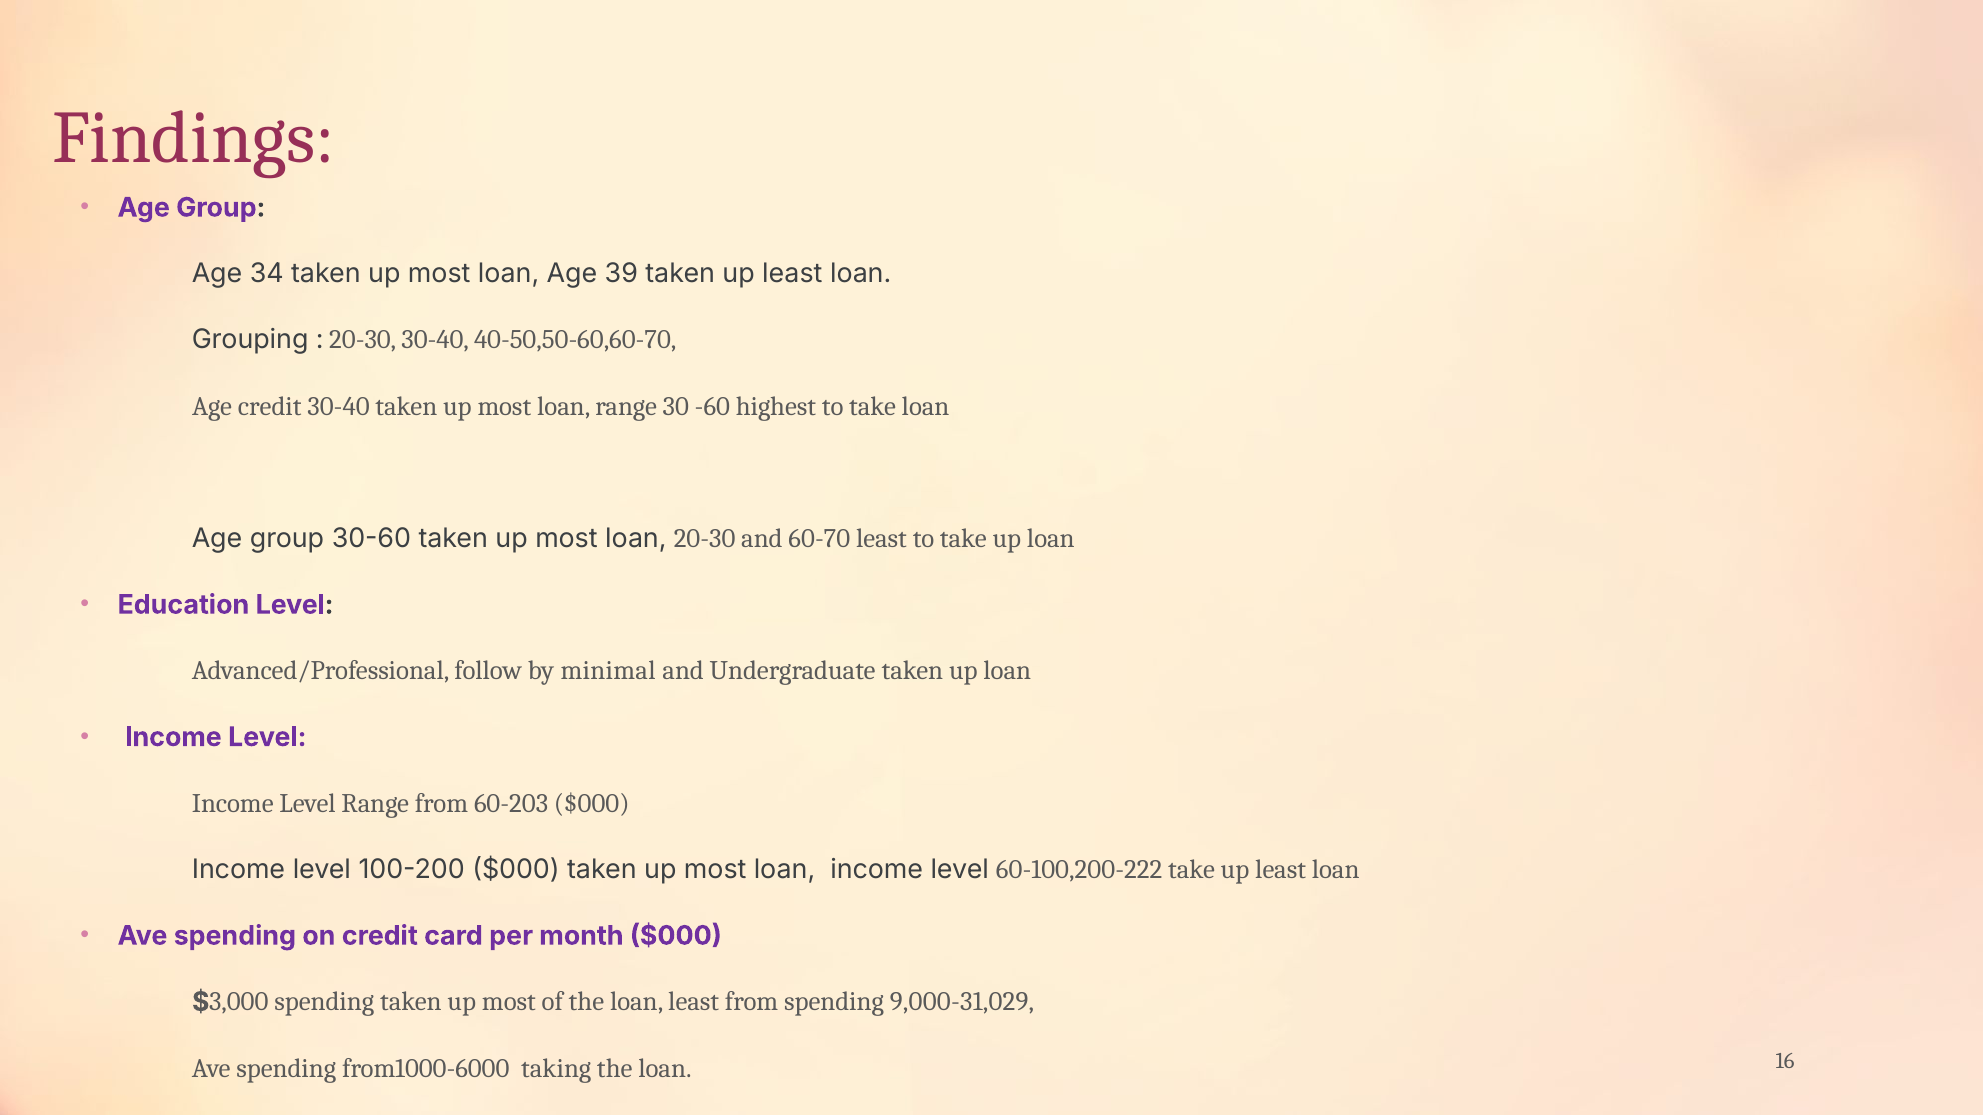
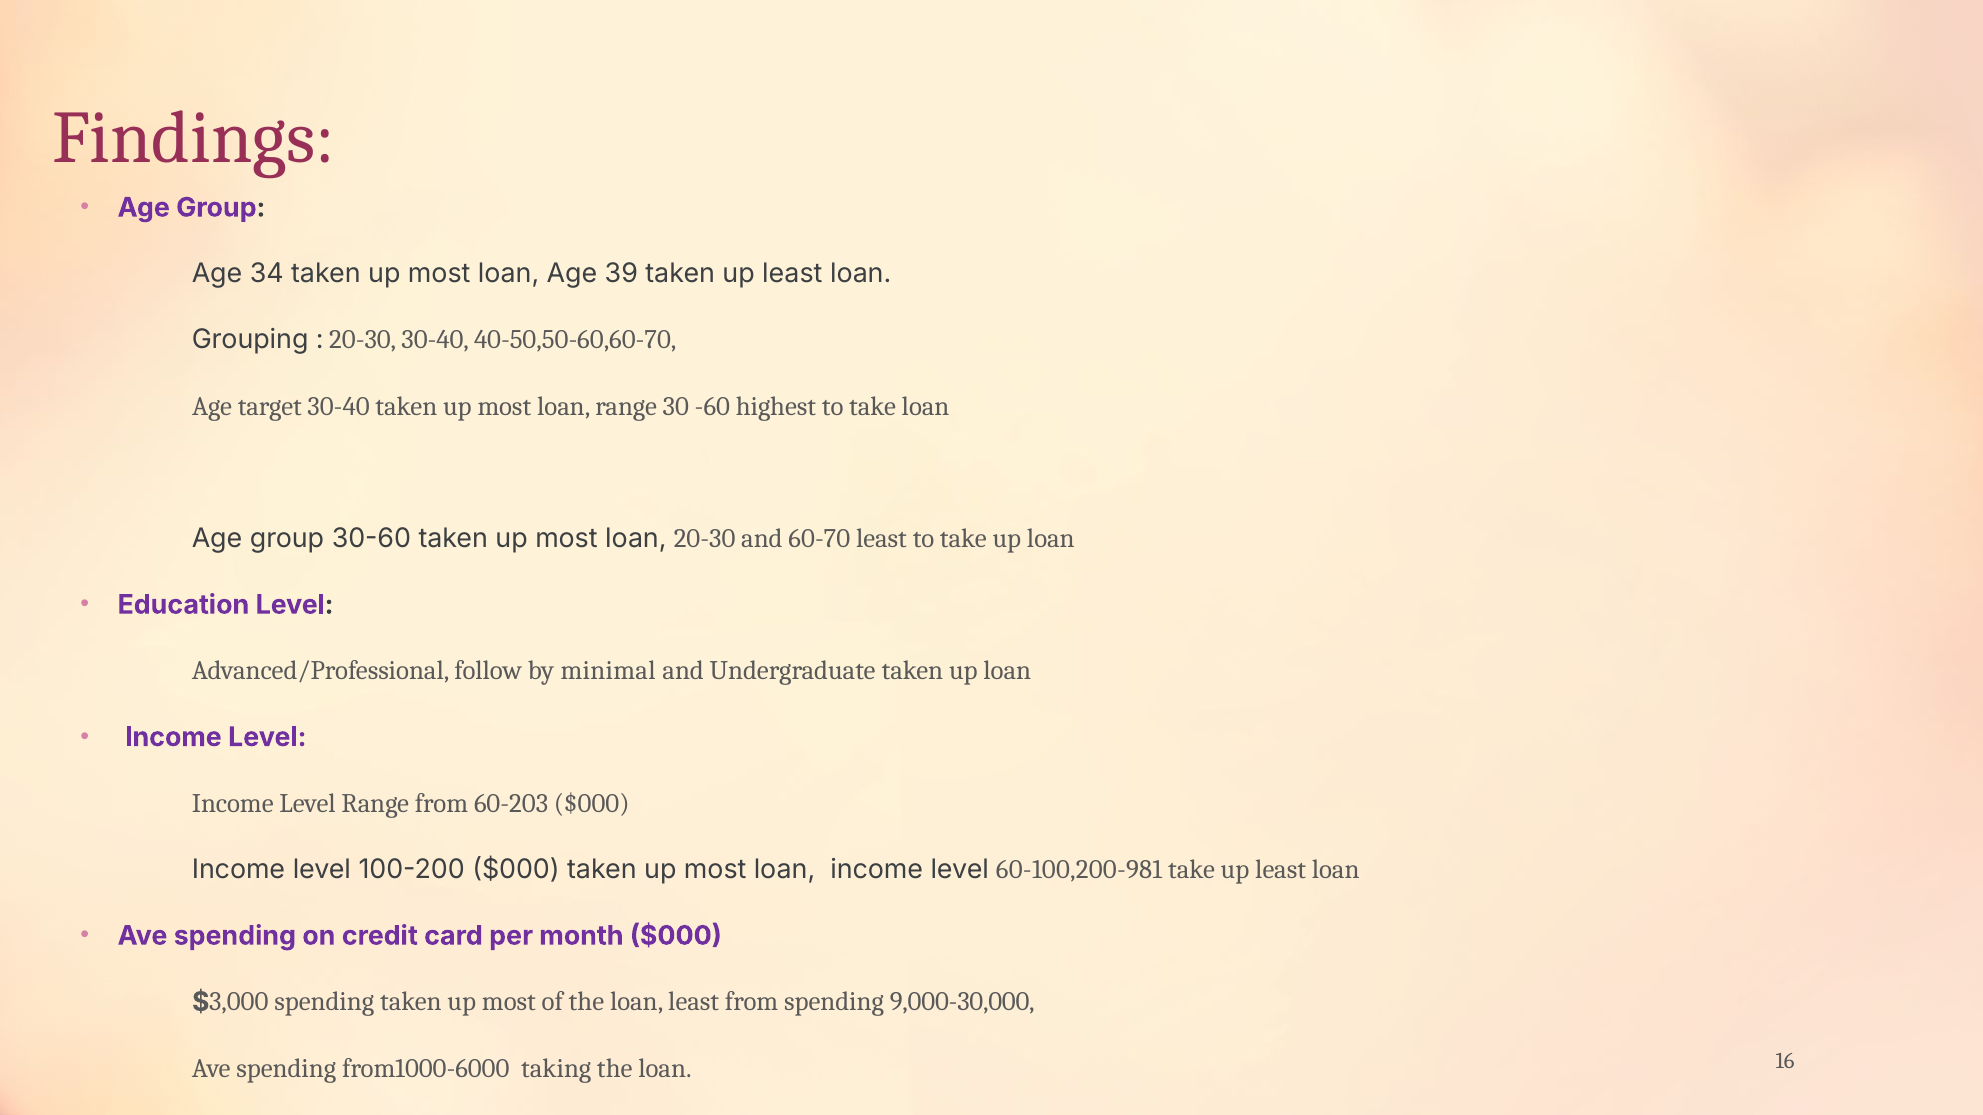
Age credit: credit -> target (270, 406)
60-100,200-222: 60-100,200-222 -> 60-100,200-981 (1079, 870)
9,000-31,029: 9,000-31,029 -> 9,000-30,000 (962, 1002)
